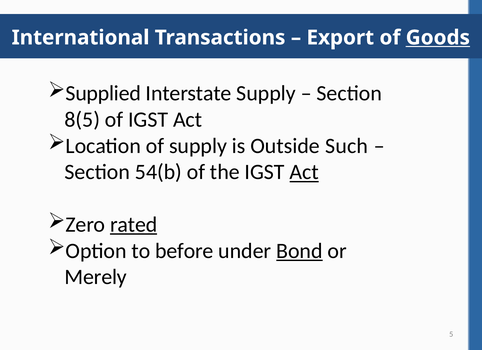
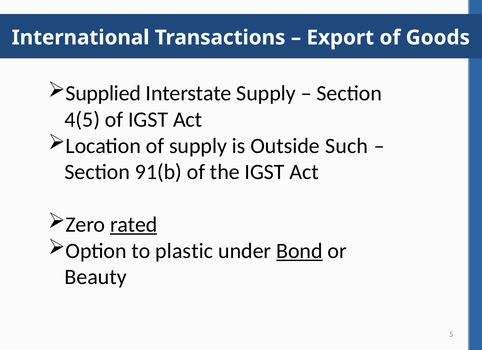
Goods underline: present -> none (438, 38)
8(5: 8(5 -> 4(5 (82, 120)
54(b: 54(b -> 91(b (158, 172)
Act underline: present -> none (304, 172)
before: before -> plastic (184, 251)
Merely: Merely -> Beauty (96, 278)
